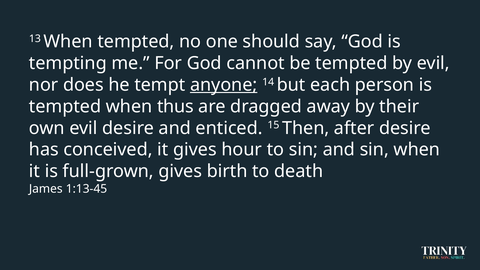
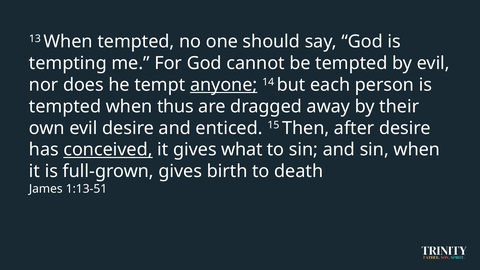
conceived underline: none -> present (108, 150)
hour: hour -> what (242, 150)
1:13-45: 1:13-45 -> 1:13-51 (86, 189)
